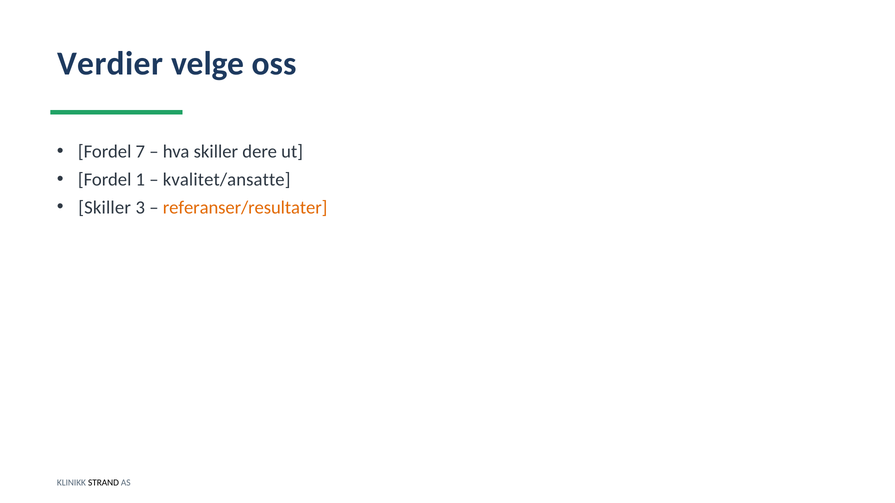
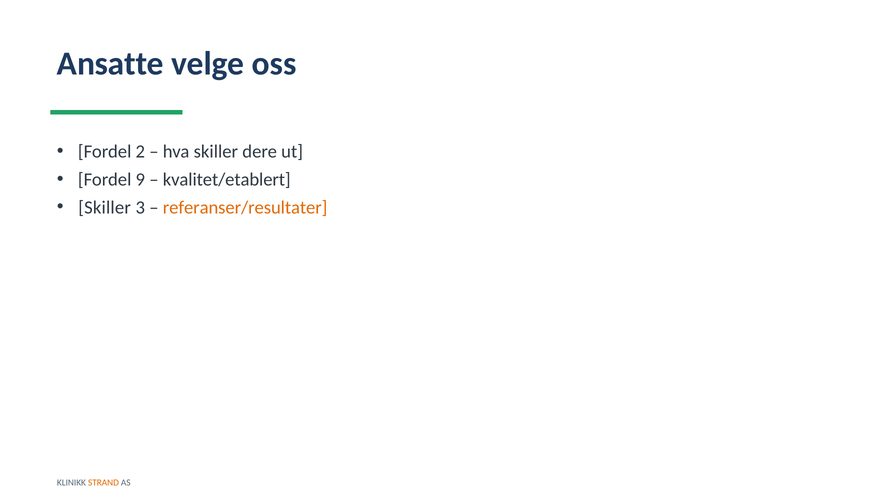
Verdier: Verdier -> Ansatte (110, 64)
7: 7 -> 2 (140, 152)
1: 1 -> 9 (140, 180)
kvalitet/ansatte: kvalitet/ansatte -> kvalitet/etablert (227, 180)
STRAND colour: black -> orange (104, 483)
